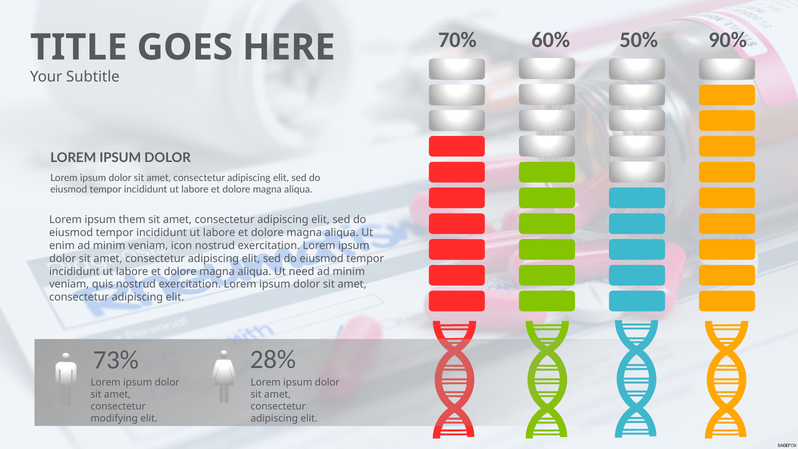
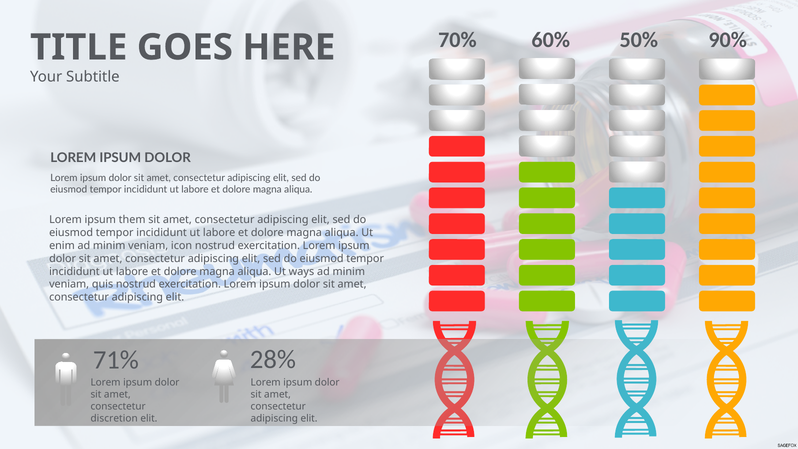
need: need -> ways (301, 271)
73%: 73% -> 71% (116, 360)
modifying: modifying -> discretion (114, 418)
